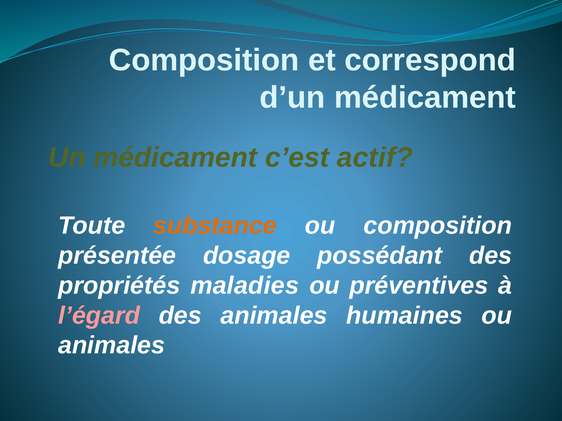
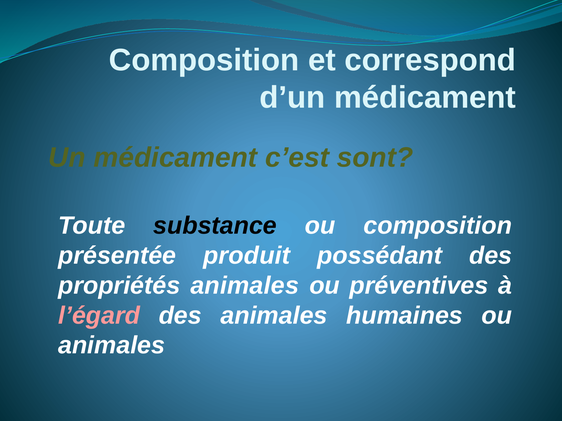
actif: actif -> sont (375, 158)
substance colour: orange -> black (215, 226)
dosage: dosage -> produit (247, 256)
propriétés maladies: maladies -> animales (245, 286)
